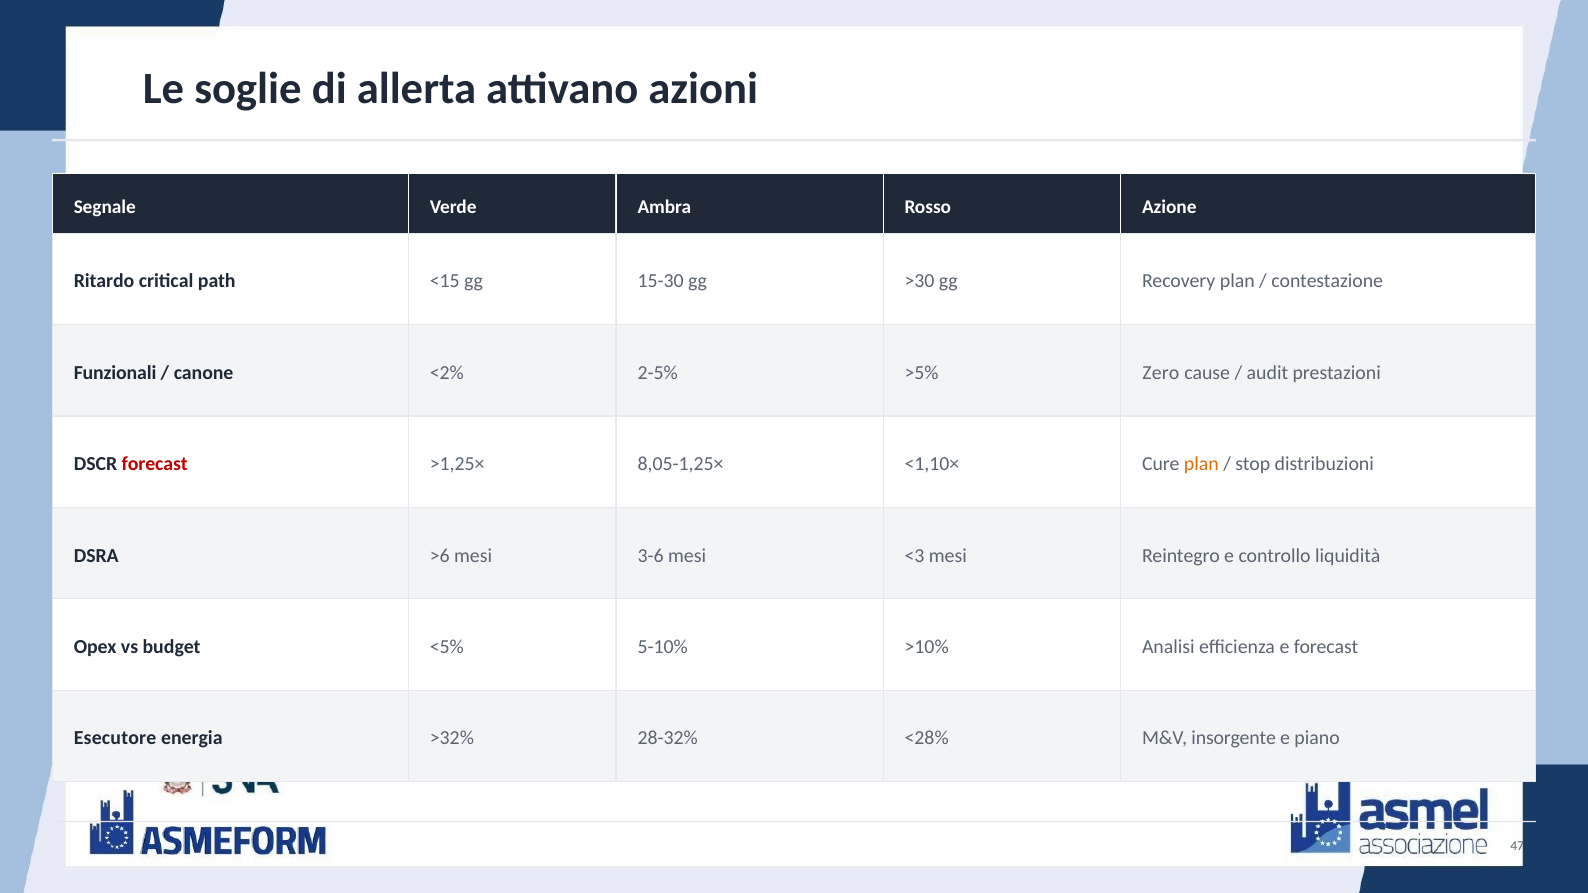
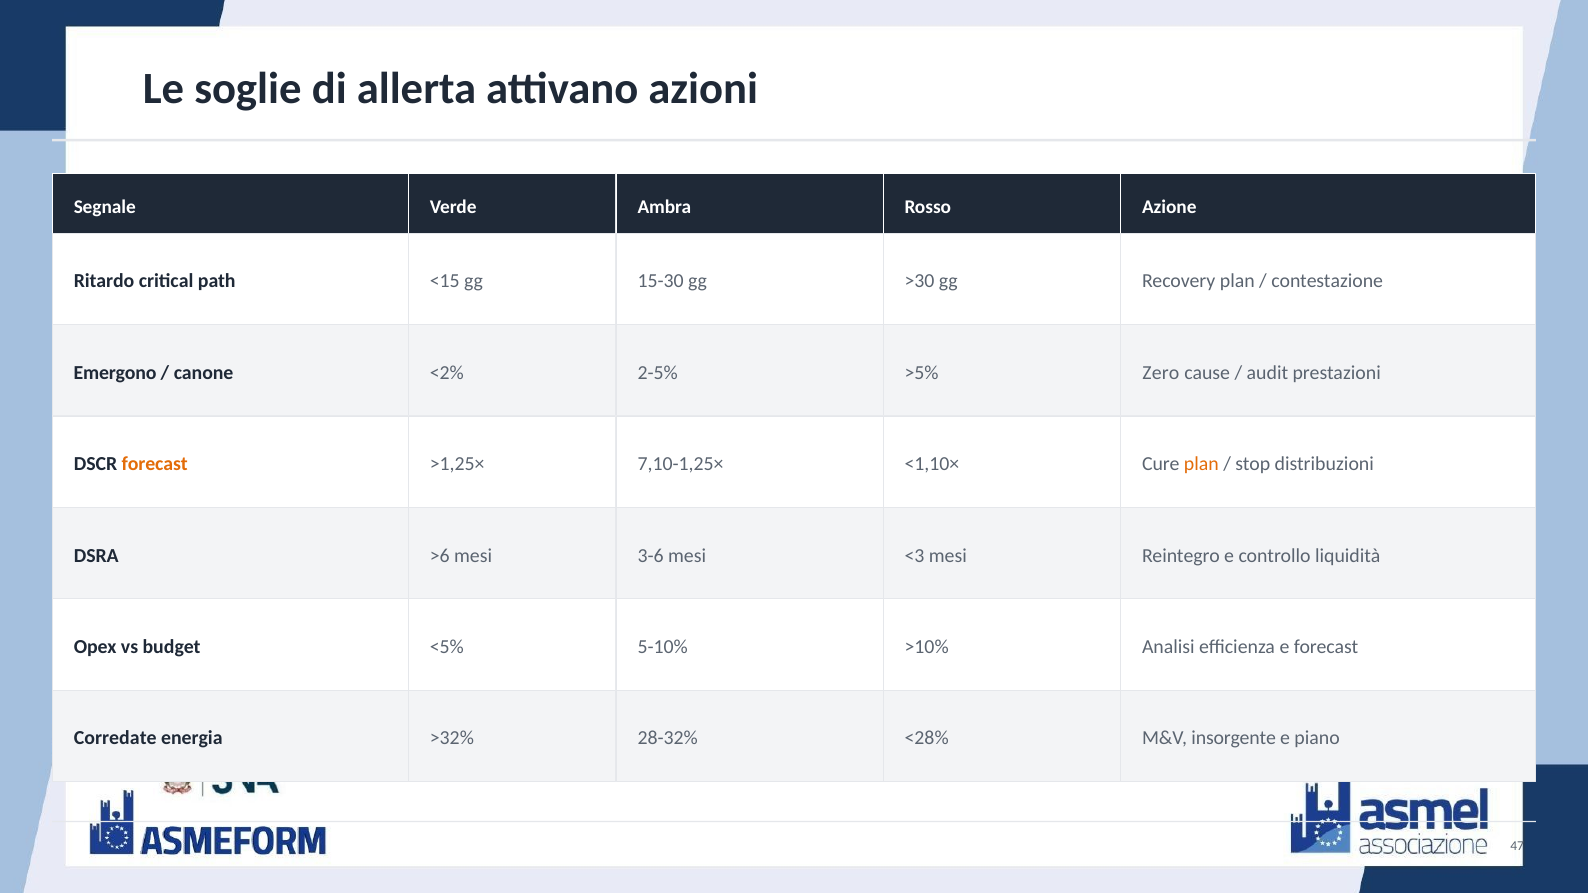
Funzionali: Funzionali -> Emergono (115, 373)
forecast colour: red -> orange (155, 464)
8,05-1,25×: 8,05-1,25× -> 7,10-1,25× (681, 464)
Esecutore: Esecutore -> Corredate (115, 738)
